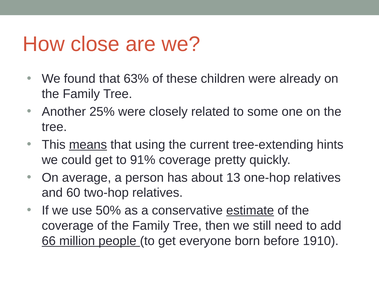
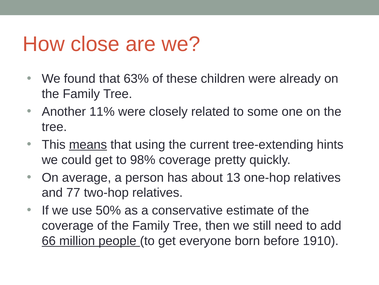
25%: 25% -> 11% (102, 111)
91%: 91% -> 98% (143, 159)
60: 60 -> 77 (73, 192)
estimate underline: present -> none (250, 210)
